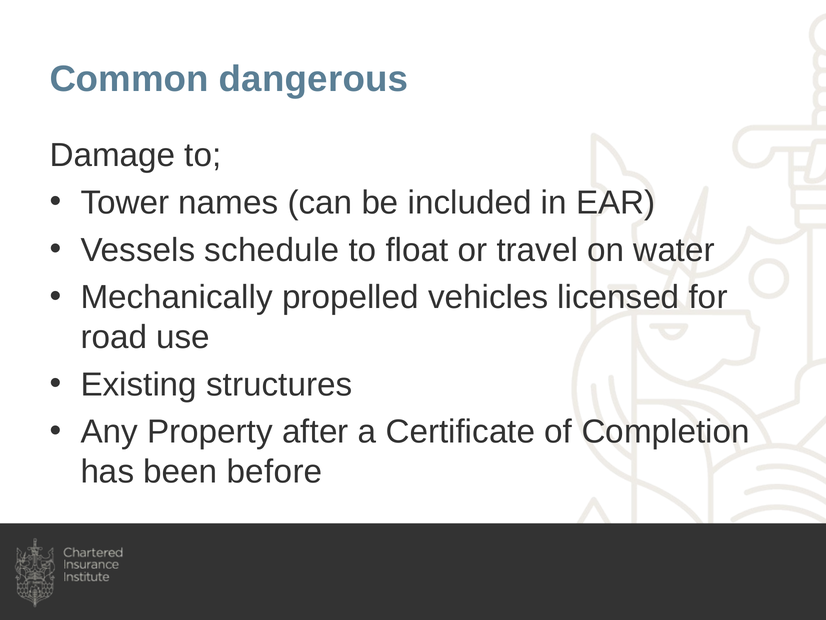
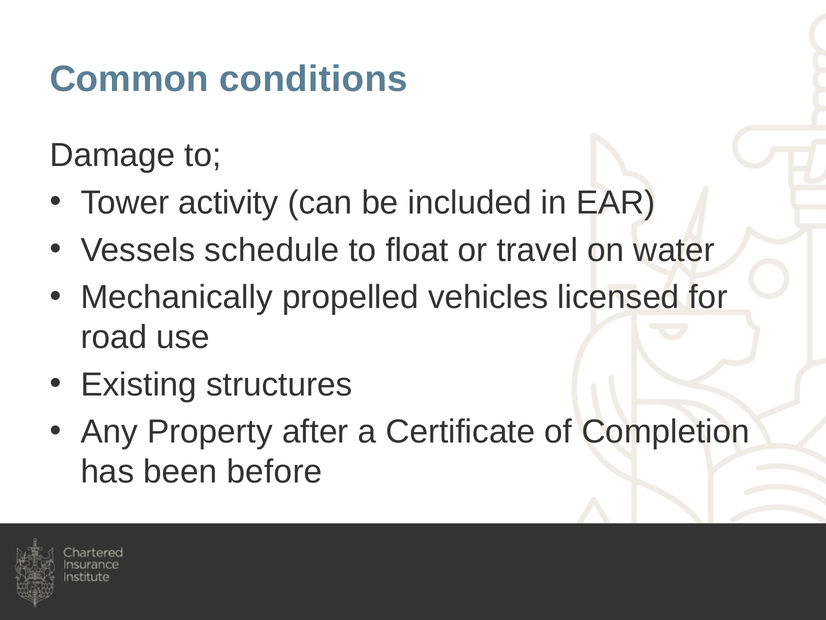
dangerous: dangerous -> conditions (313, 79)
names: names -> activity (229, 203)
